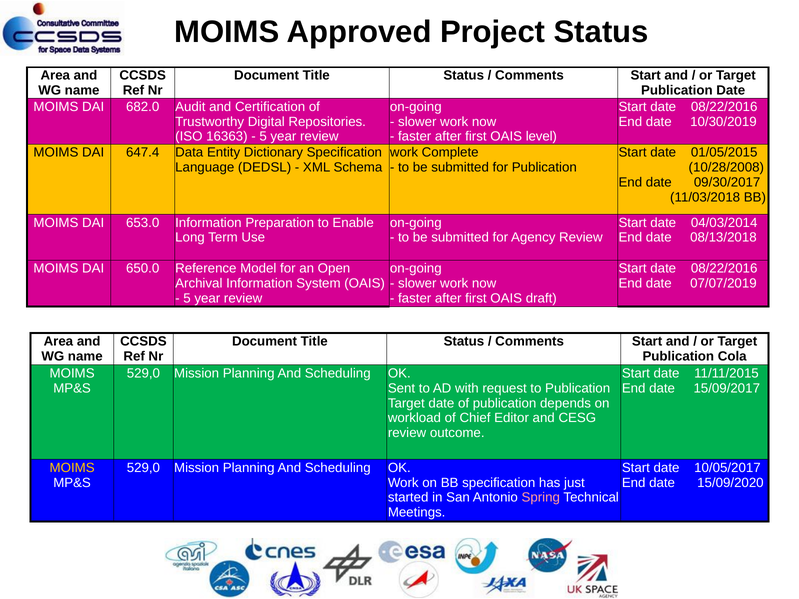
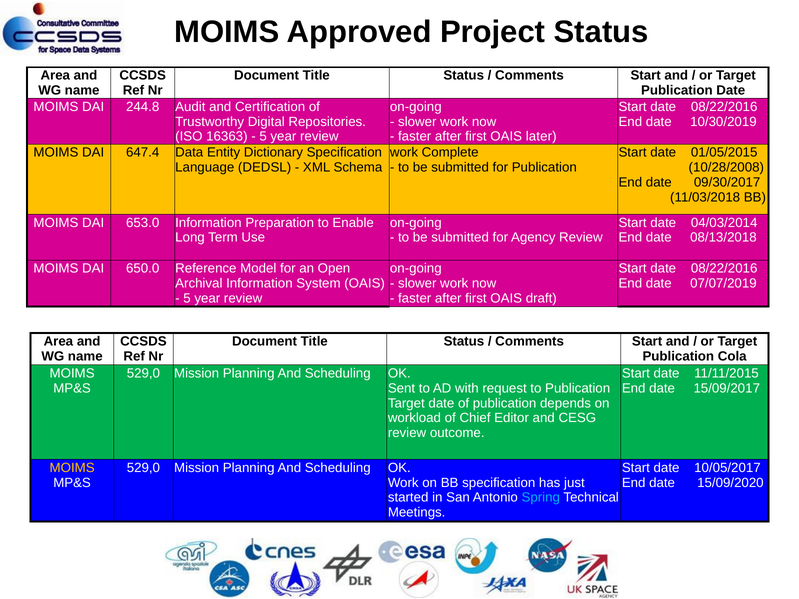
682.0: 682.0 -> 244.8 (143, 107)
level: level -> later (541, 137)
Spring colour: pink -> light blue (541, 498)
